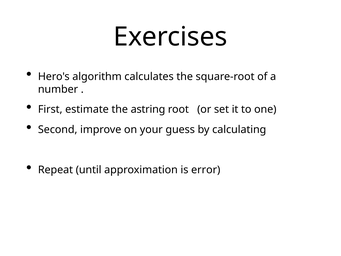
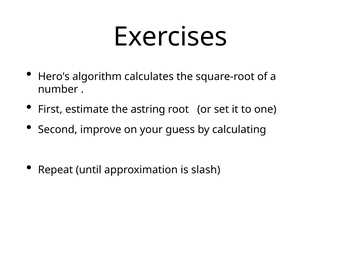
error: error -> slash (206, 170)
